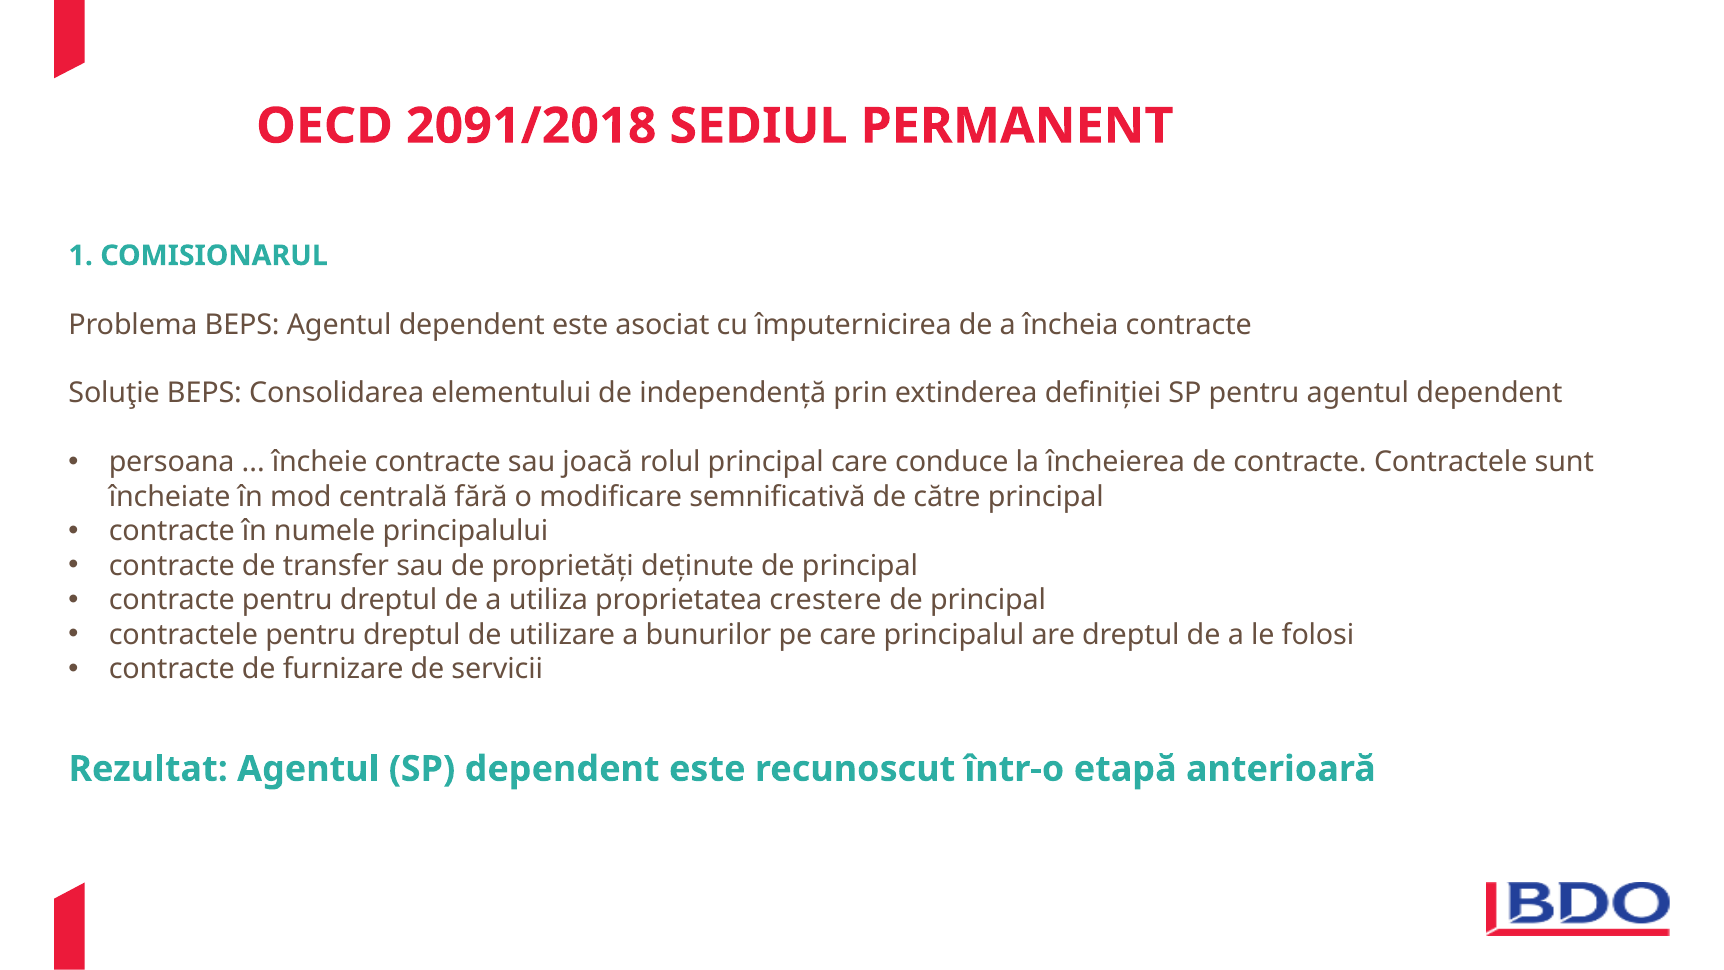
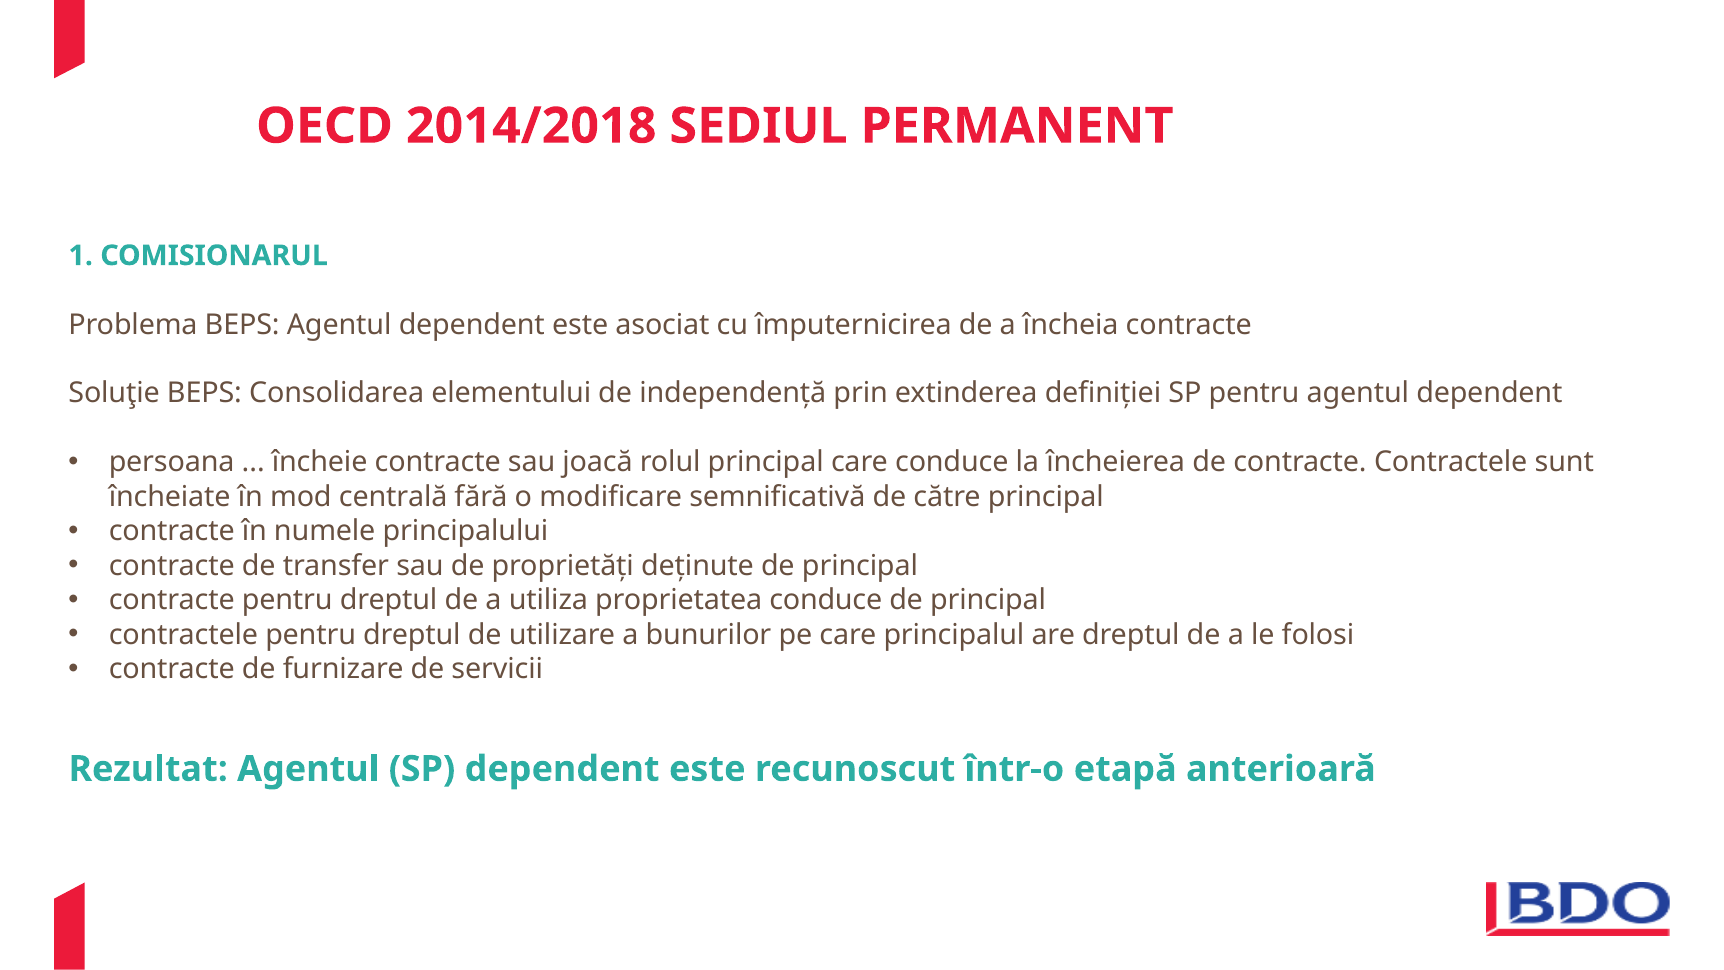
2091/2018: 2091/2018 -> 2014/2018 (531, 126)
proprietatea crestere: crestere -> conduce (826, 600)
